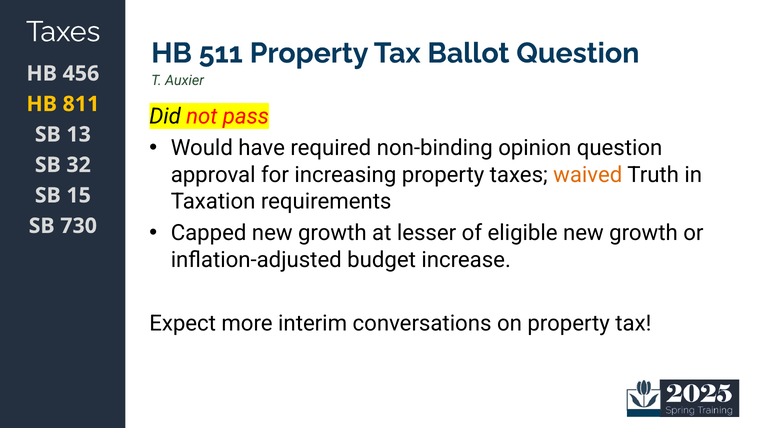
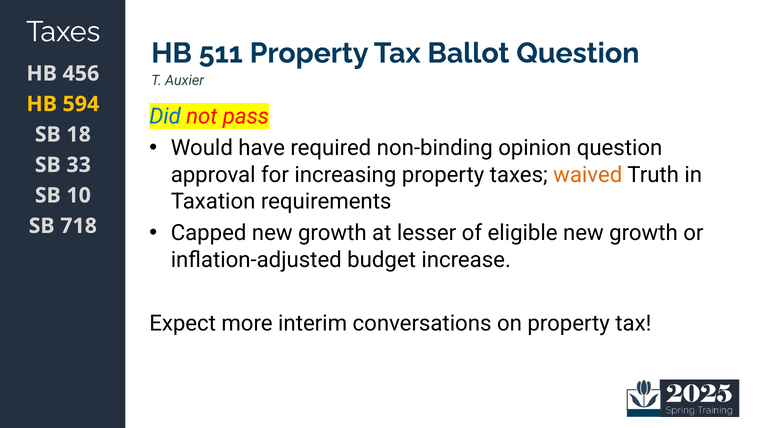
811: 811 -> 594 (81, 104)
Did colour: black -> blue (165, 117)
13: 13 -> 18 (79, 135)
32: 32 -> 33 (79, 165)
15: 15 -> 10 (79, 196)
730: 730 -> 718 (79, 226)
